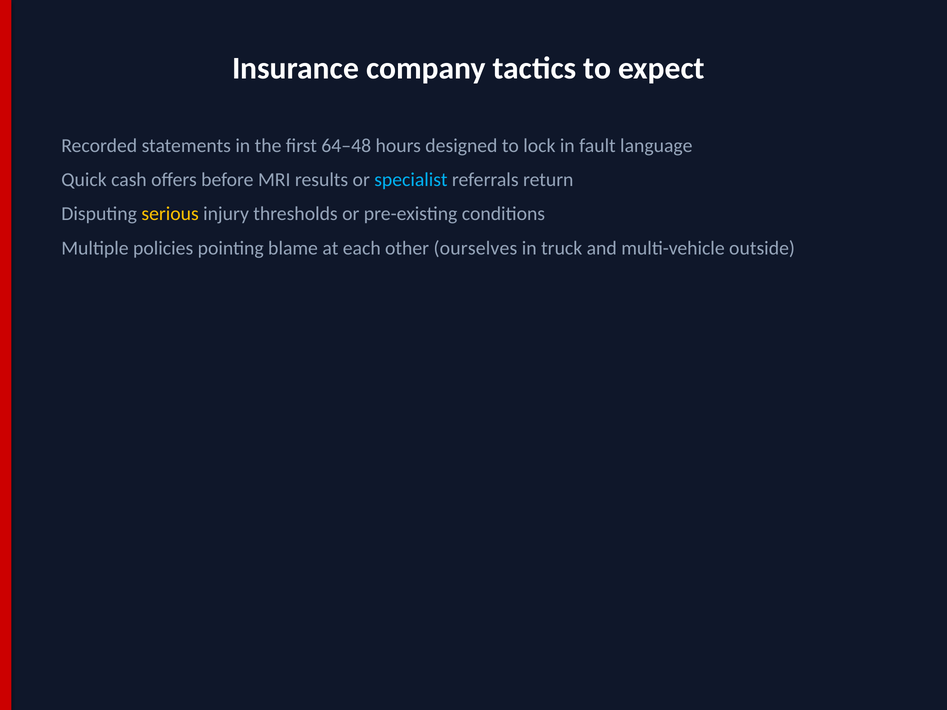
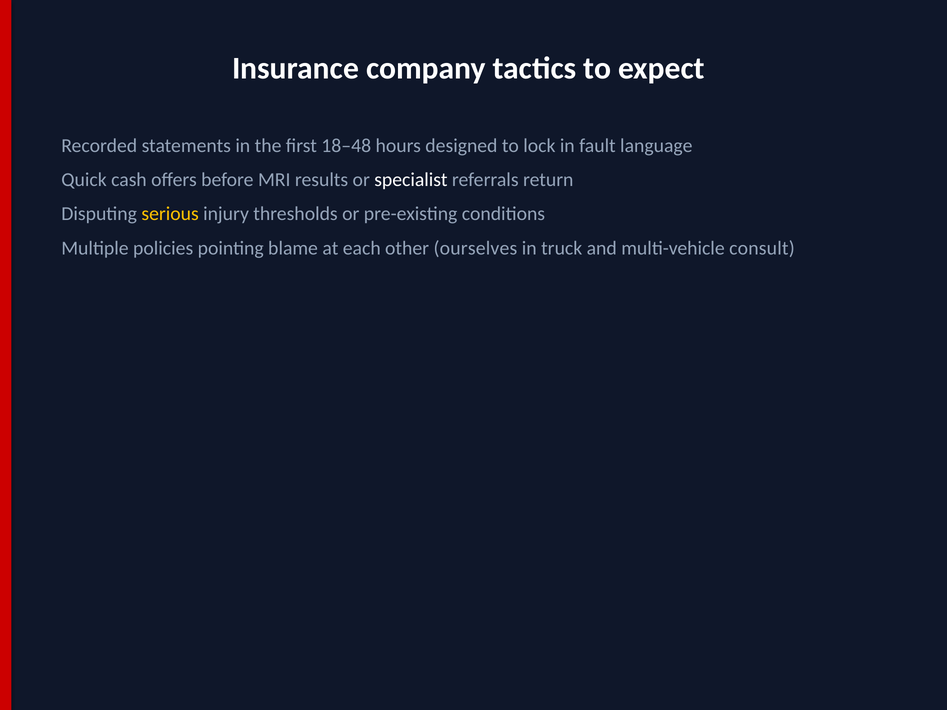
64–48: 64–48 -> 18–48 (346, 146)
specialist colour: light blue -> white (411, 180)
outside: outside -> consult (762, 248)
